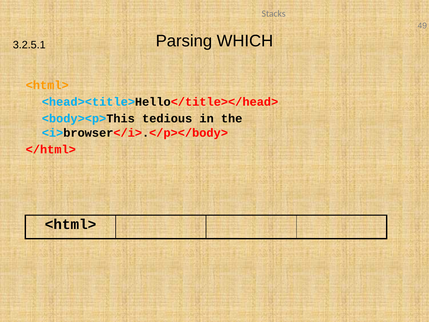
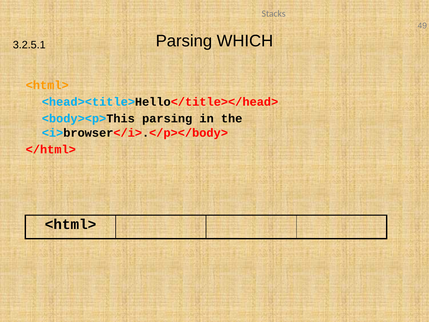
<body><p>This tedious: tedious -> parsing (167, 119)
